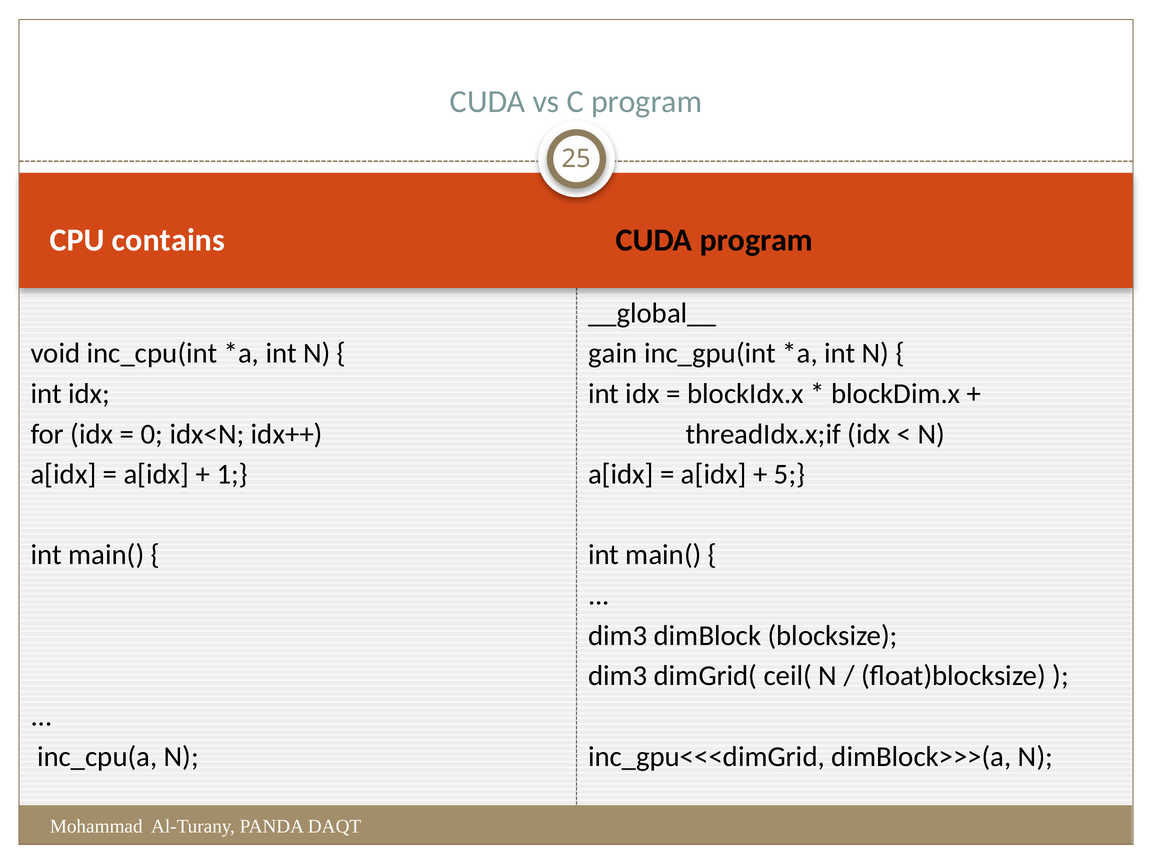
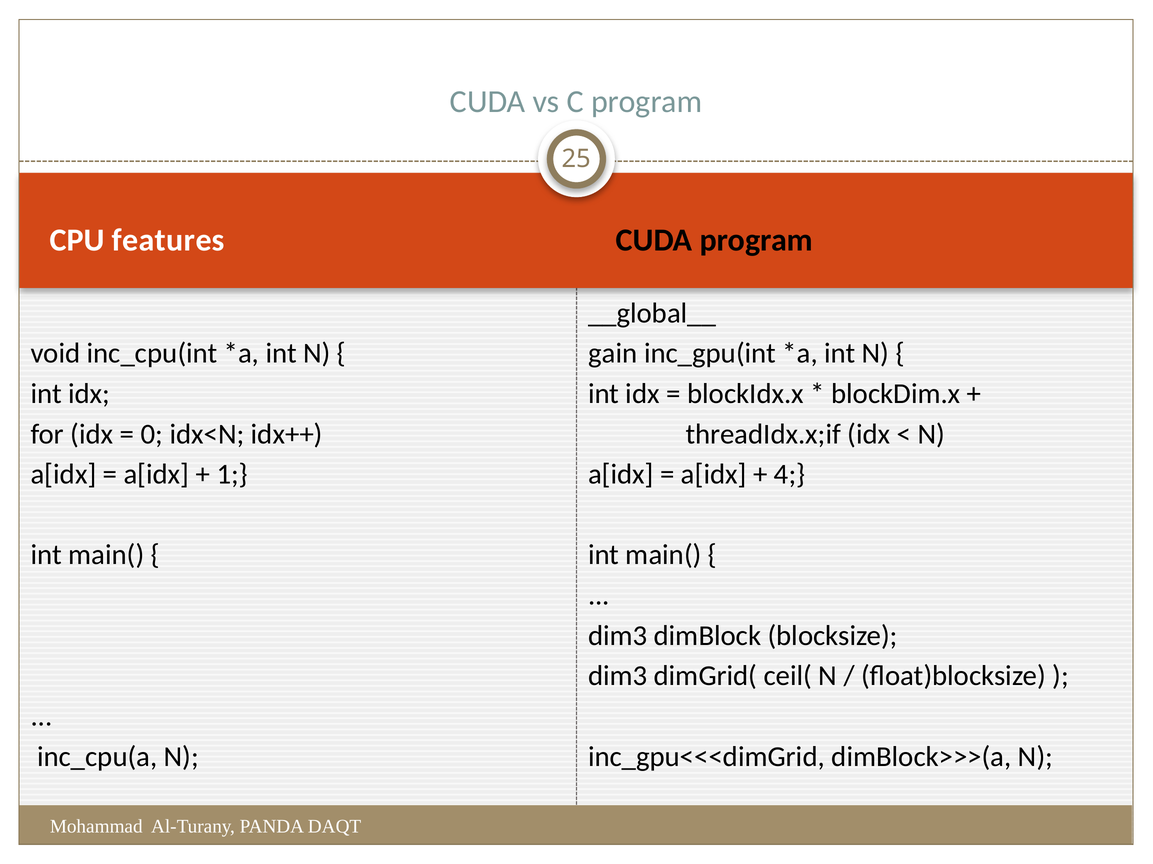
contains: contains -> features (168, 241)
5: 5 -> 4 (790, 475)
